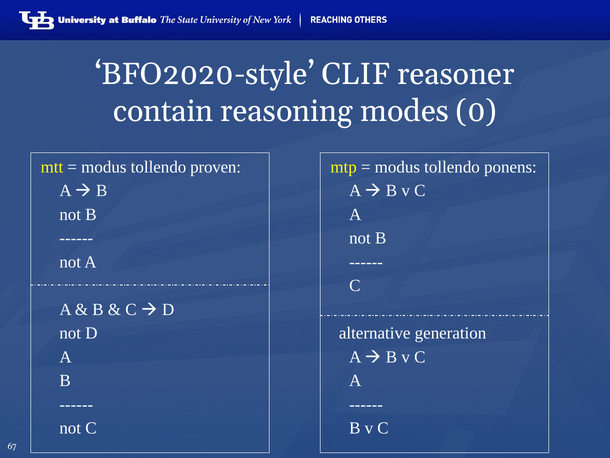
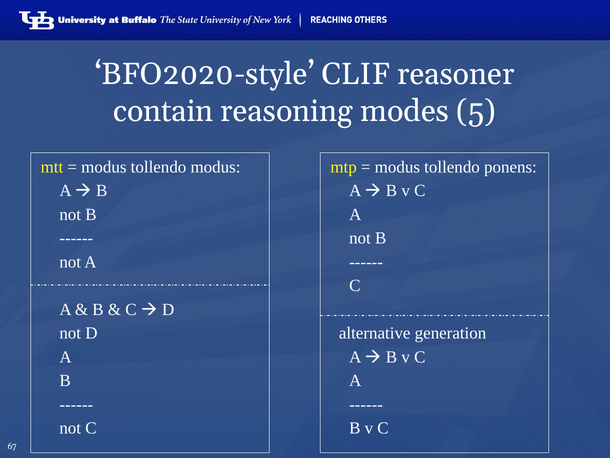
0: 0 -> 5 (476, 111)
tollendo proven: proven -> modus (216, 167)
